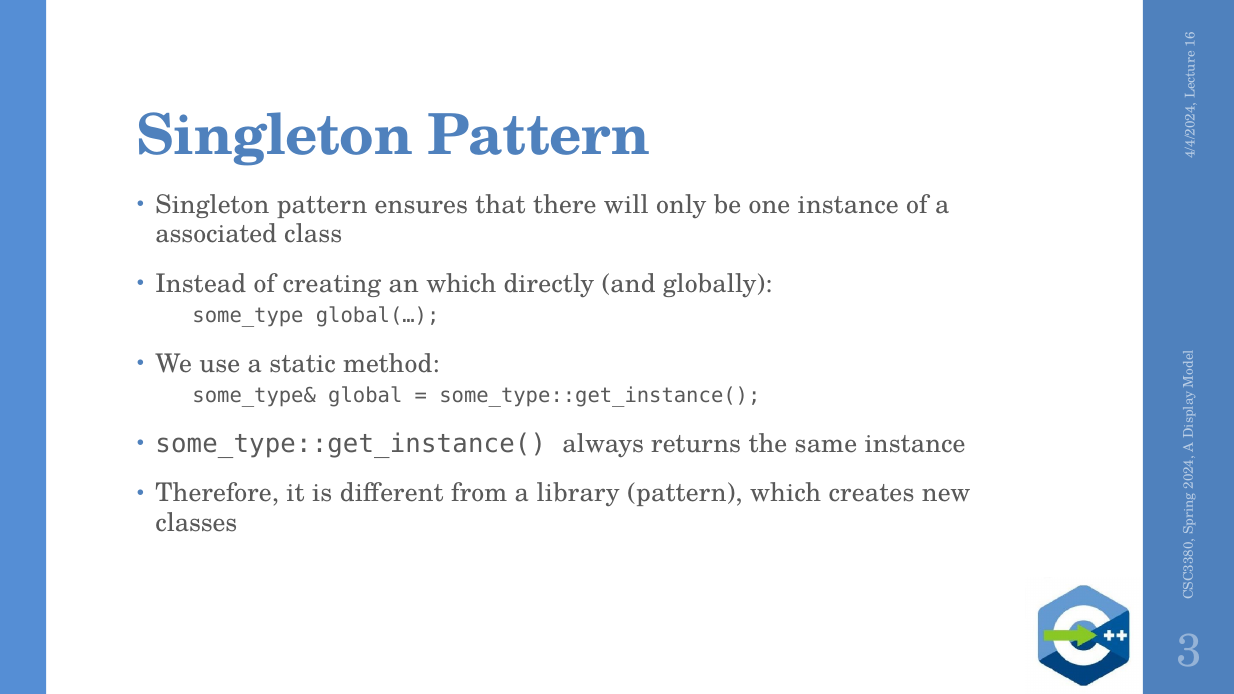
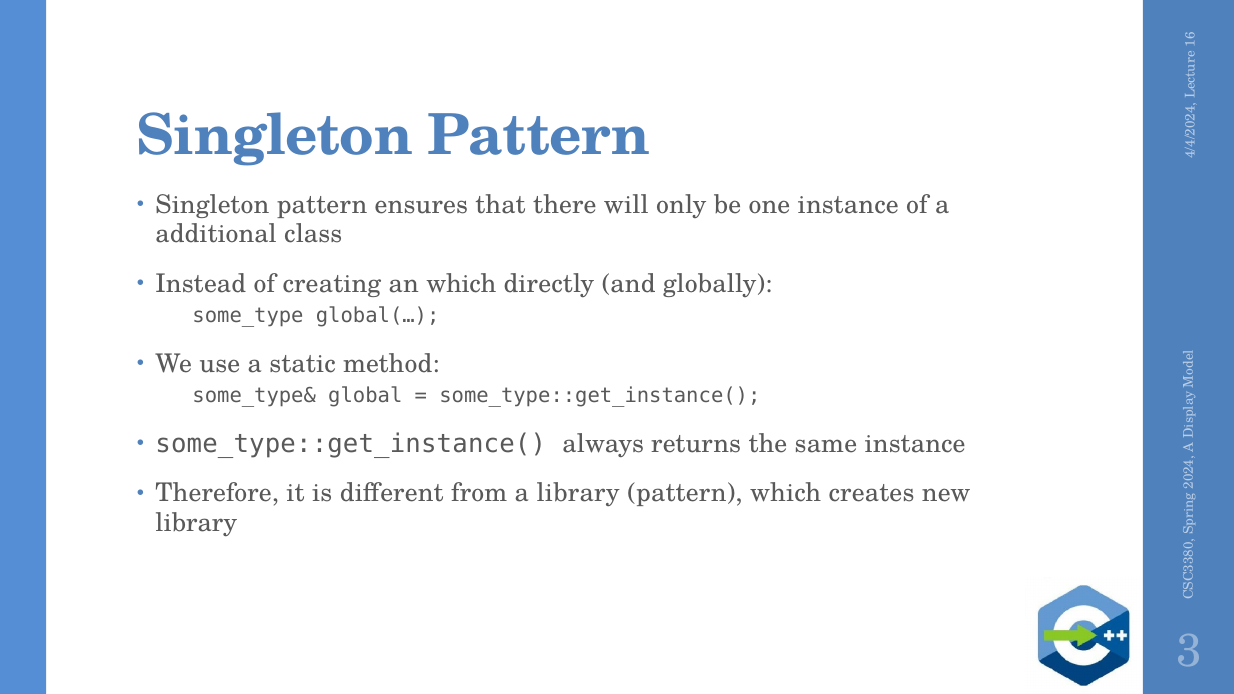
associated: associated -> additional (216, 234)
classes: classes -> library (196, 523)
